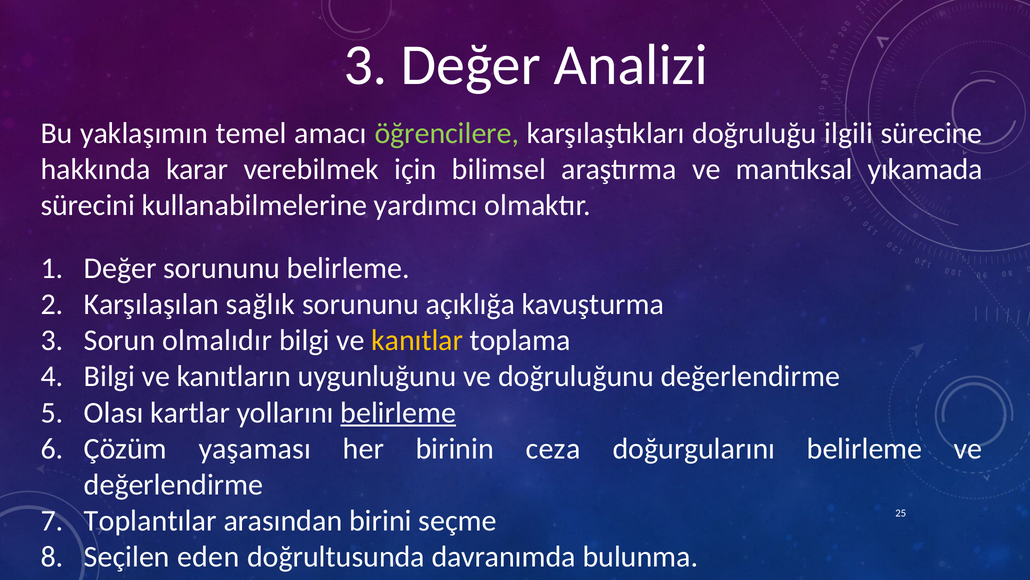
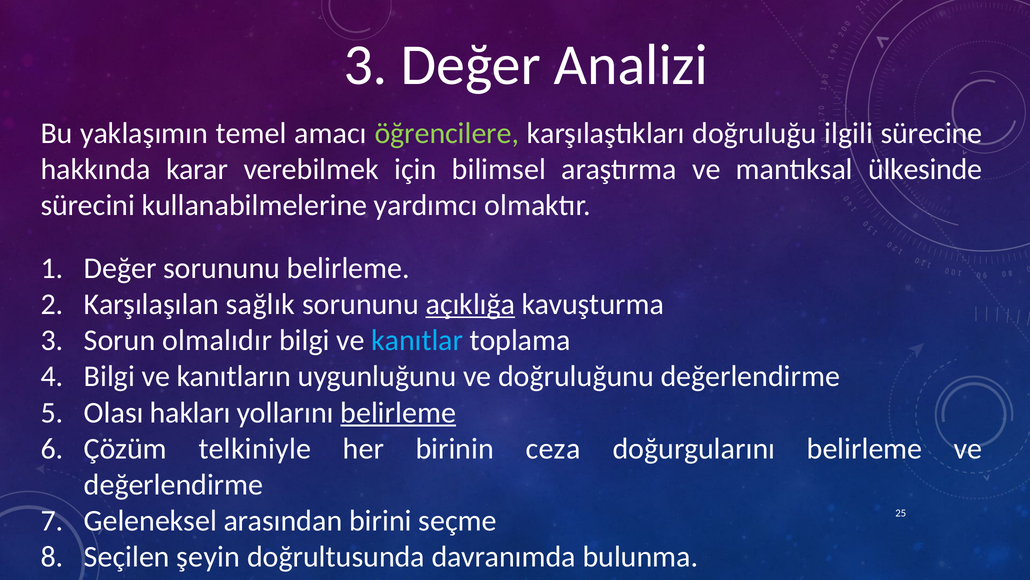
yıkamada: yıkamada -> ülkesinde (925, 169)
açıklığa underline: none -> present (470, 304)
kanıtlar colour: yellow -> light blue (417, 340)
kartlar: kartlar -> hakları (190, 412)
yaşaması: yaşaması -> telkiniyle (255, 448)
Toplantılar: Toplantılar -> Geleneksel (150, 520)
eden: eden -> şeyin (208, 556)
